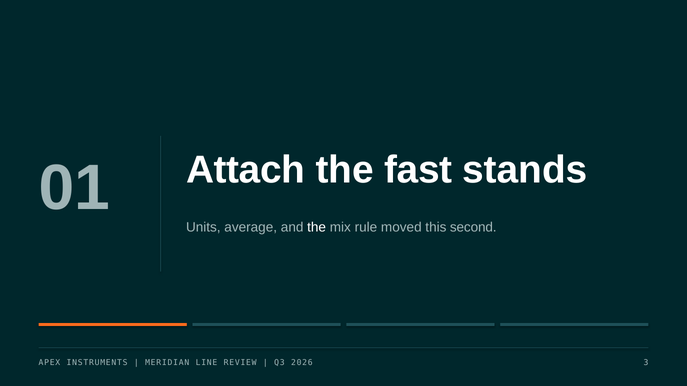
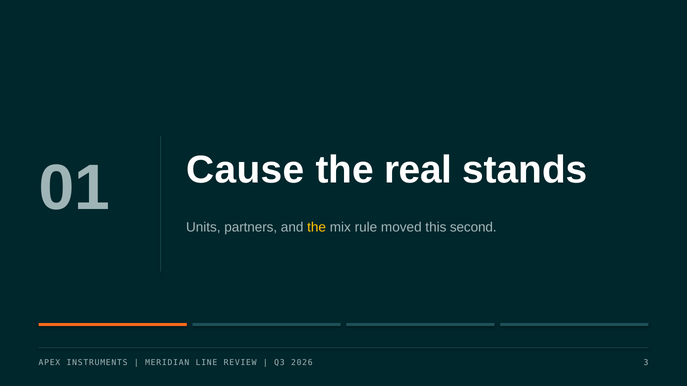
Attach: Attach -> Cause (245, 170)
fast: fast -> real (418, 170)
average: average -> partners (251, 227)
the colour: white -> yellow (317, 227)
